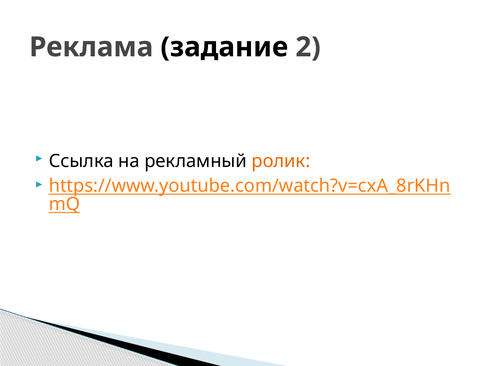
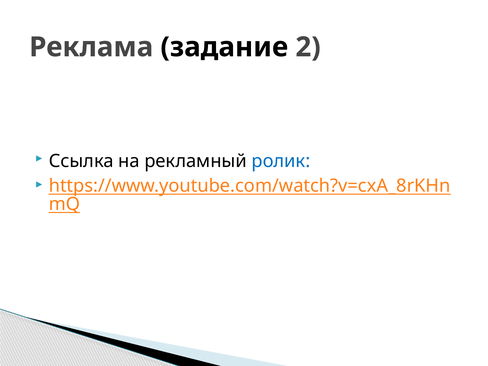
ролик colour: orange -> blue (281, 161)
